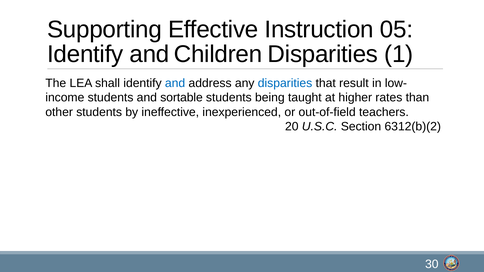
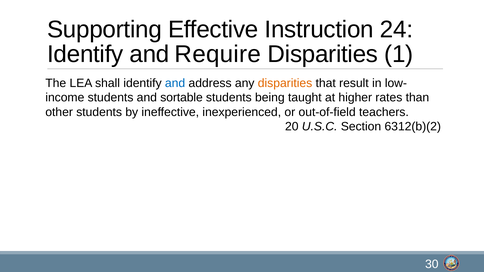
05: 05 -> 24 (396, 30)
Children: Children -> Require (218, 54)
disparities colour: blue -> orange (285, 83)
